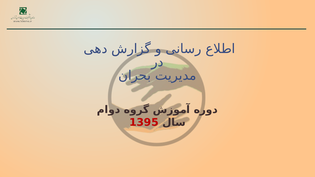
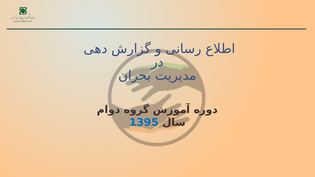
1395 colour: red -> blue (144, 122)
